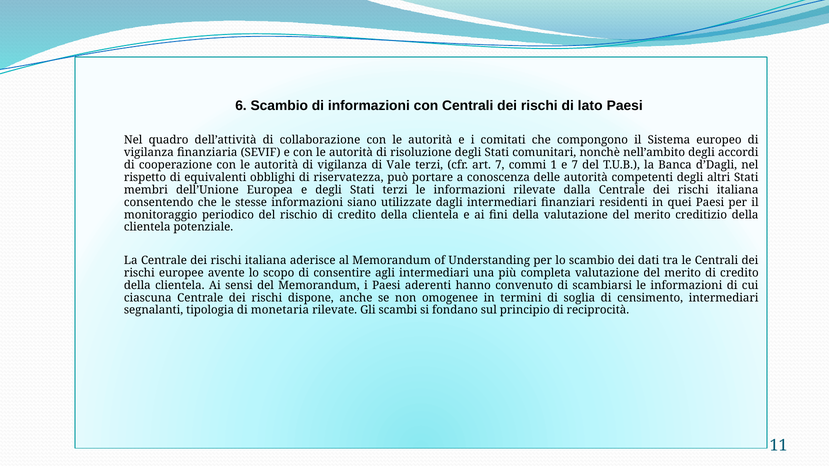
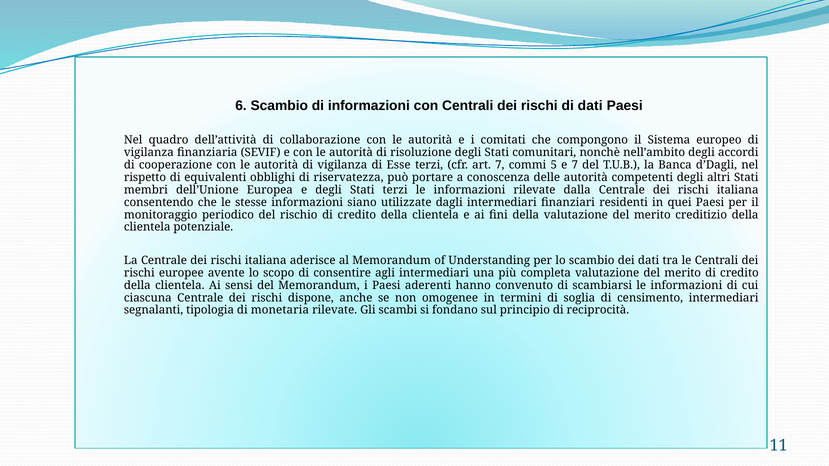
di lato: lato -> dati (590, 106)
Vale: Vale -> Esse (399, 165)
1: 1 -> 5 (554, 165)
